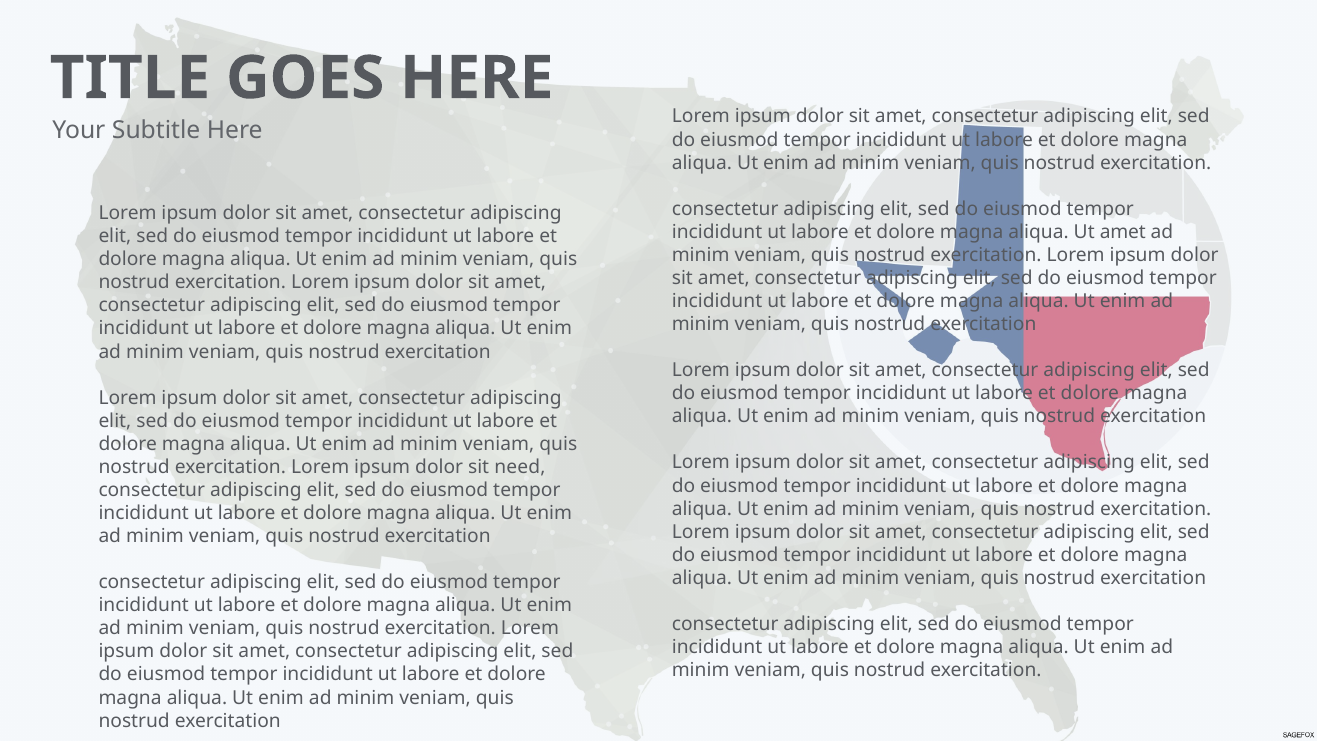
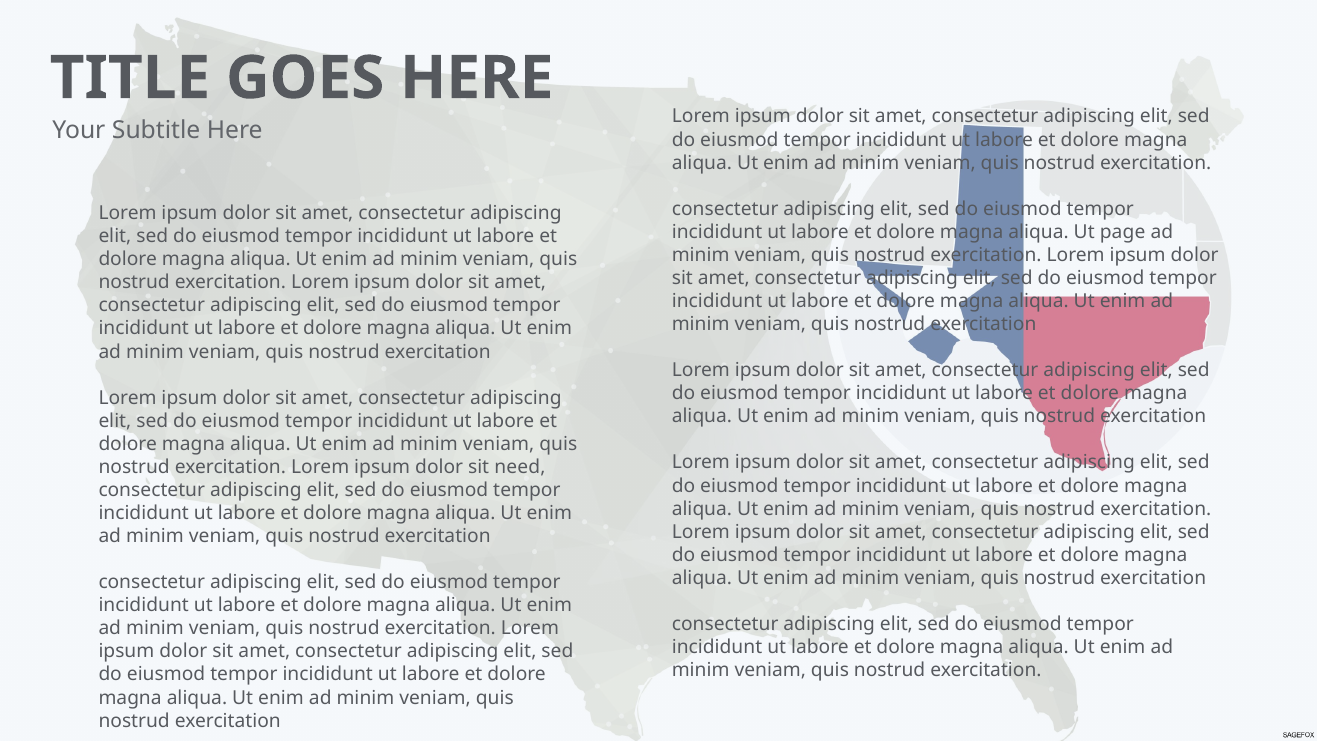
Ut amet: amet -> page (1123, 232)
